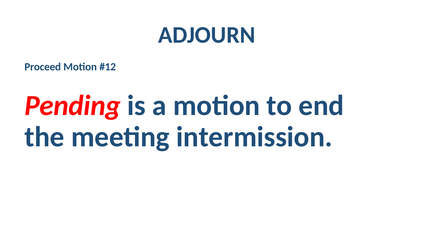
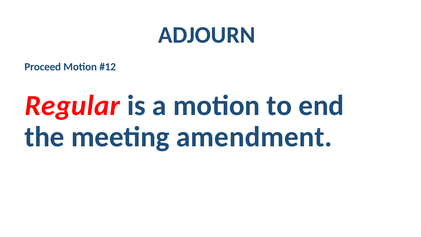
Pending: Pending -> Regular (72, 105)
intermission: intermission -> amendment (254, 137)
